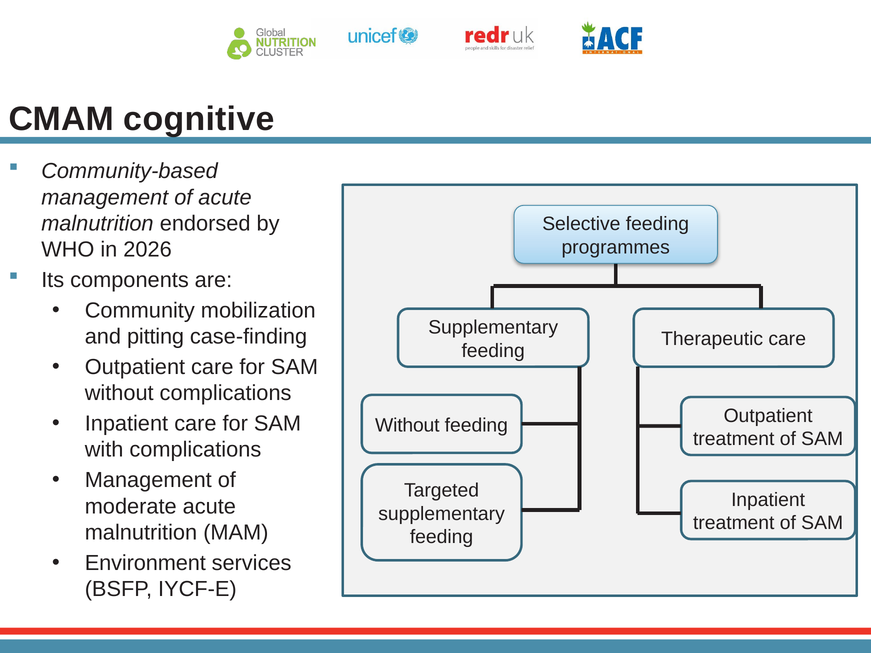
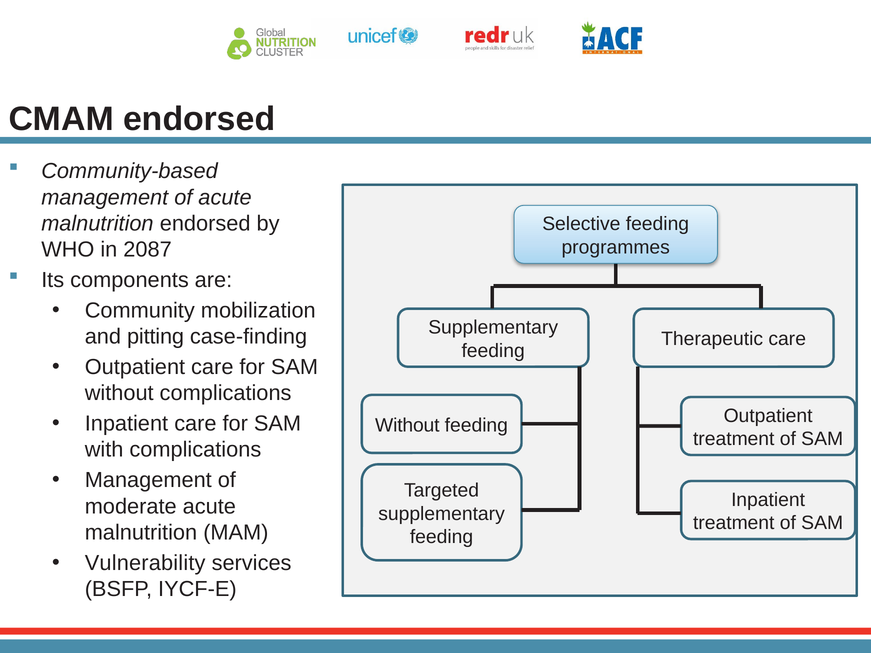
CMAM cognitive: cognitive -> endorsed (199, 119)
2026: 2026 -> 2087 (148, 250)
Environment: Environment -> Vulnerability (145, 563)
